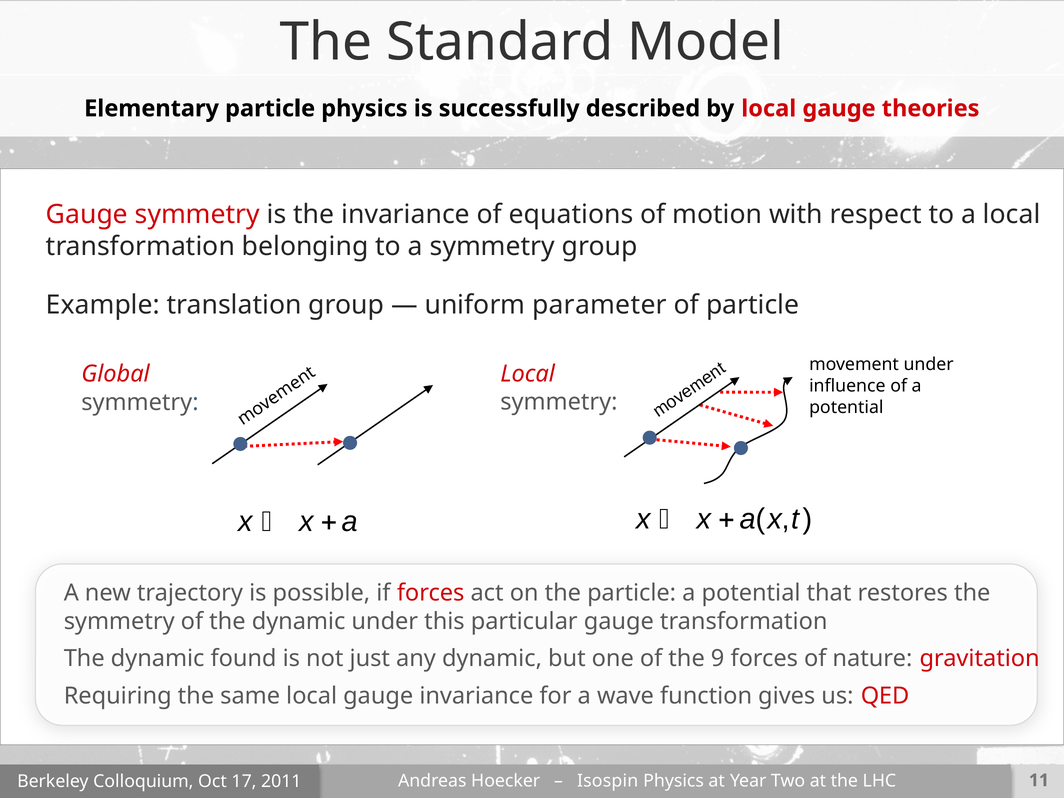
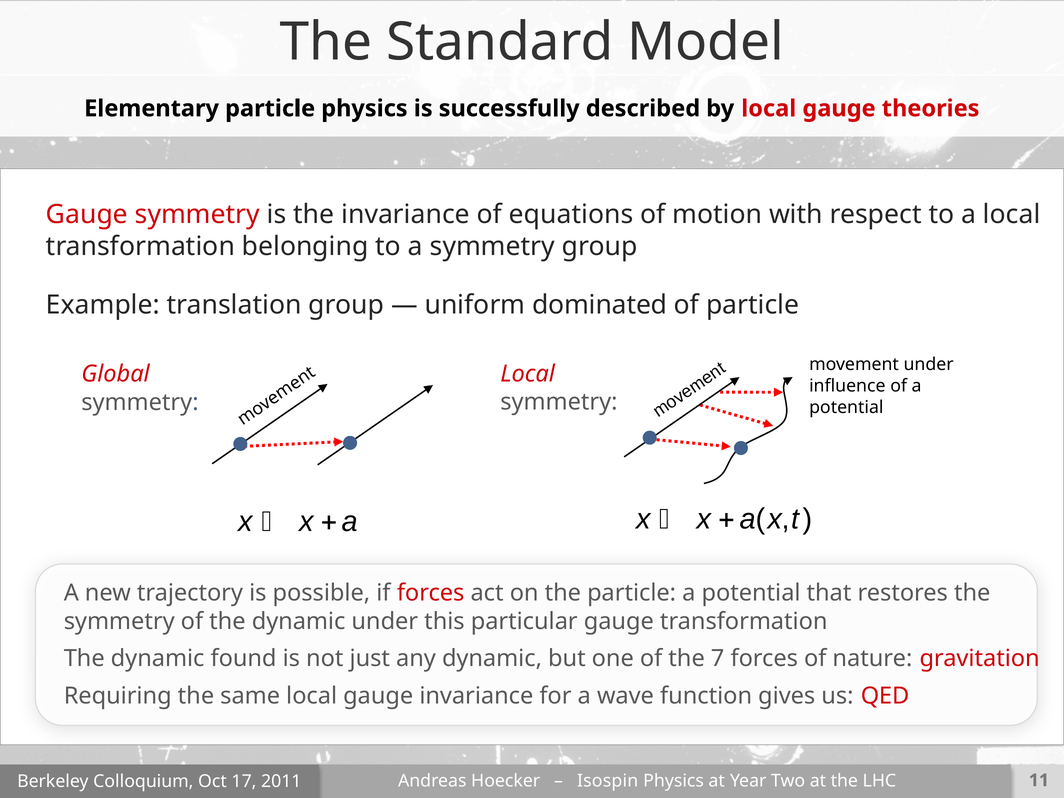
parameter: parameter -> dominated (600, 305)
9: 9 -> 7 (718, 659)
